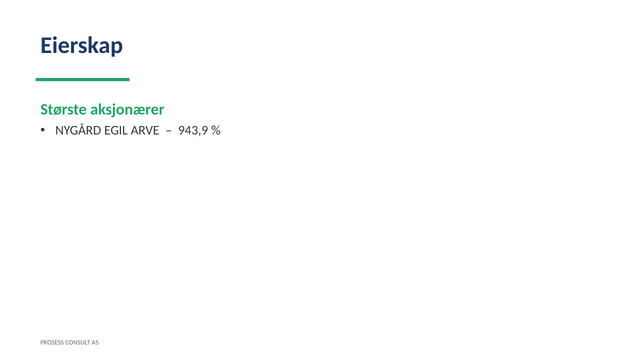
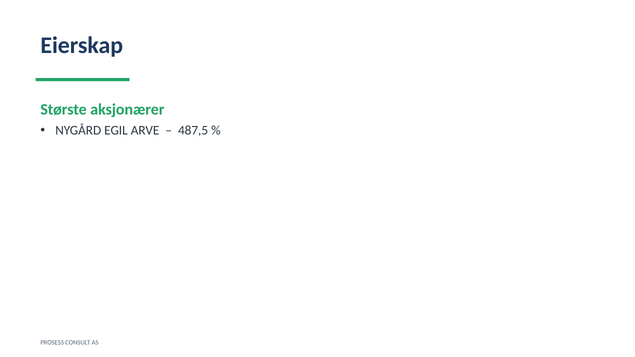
943,9: 943,9 -> 487,5 (193, 131)
